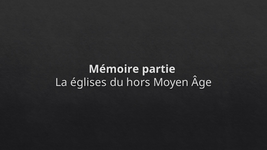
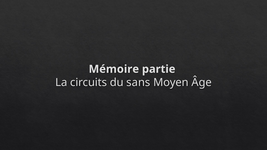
églises: églises -> circuits (89, 83)
hors: hors -> sans (138, 83)
